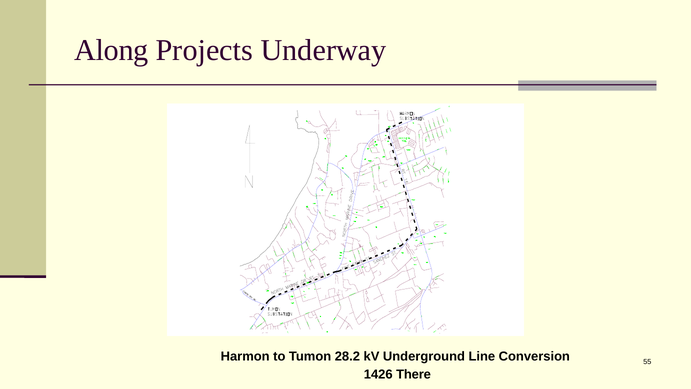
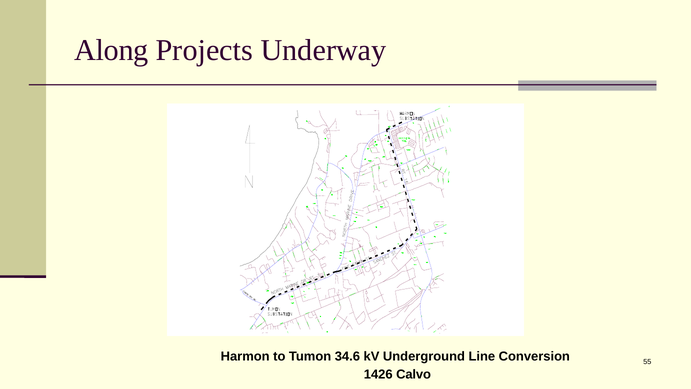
28.2: 28.2 -> 34.6 (347, 356)
There: There -> Calvo (414, 374)
